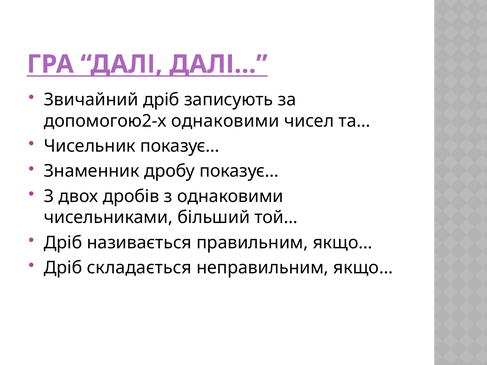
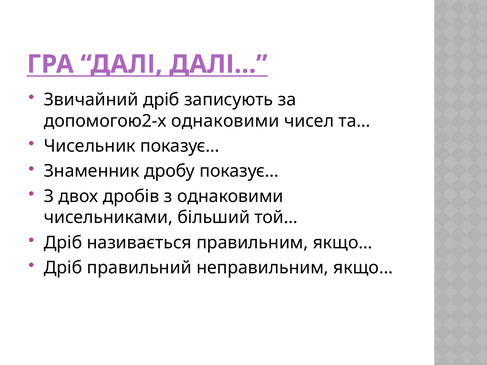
складається: складається -> правильний (139, 268)
